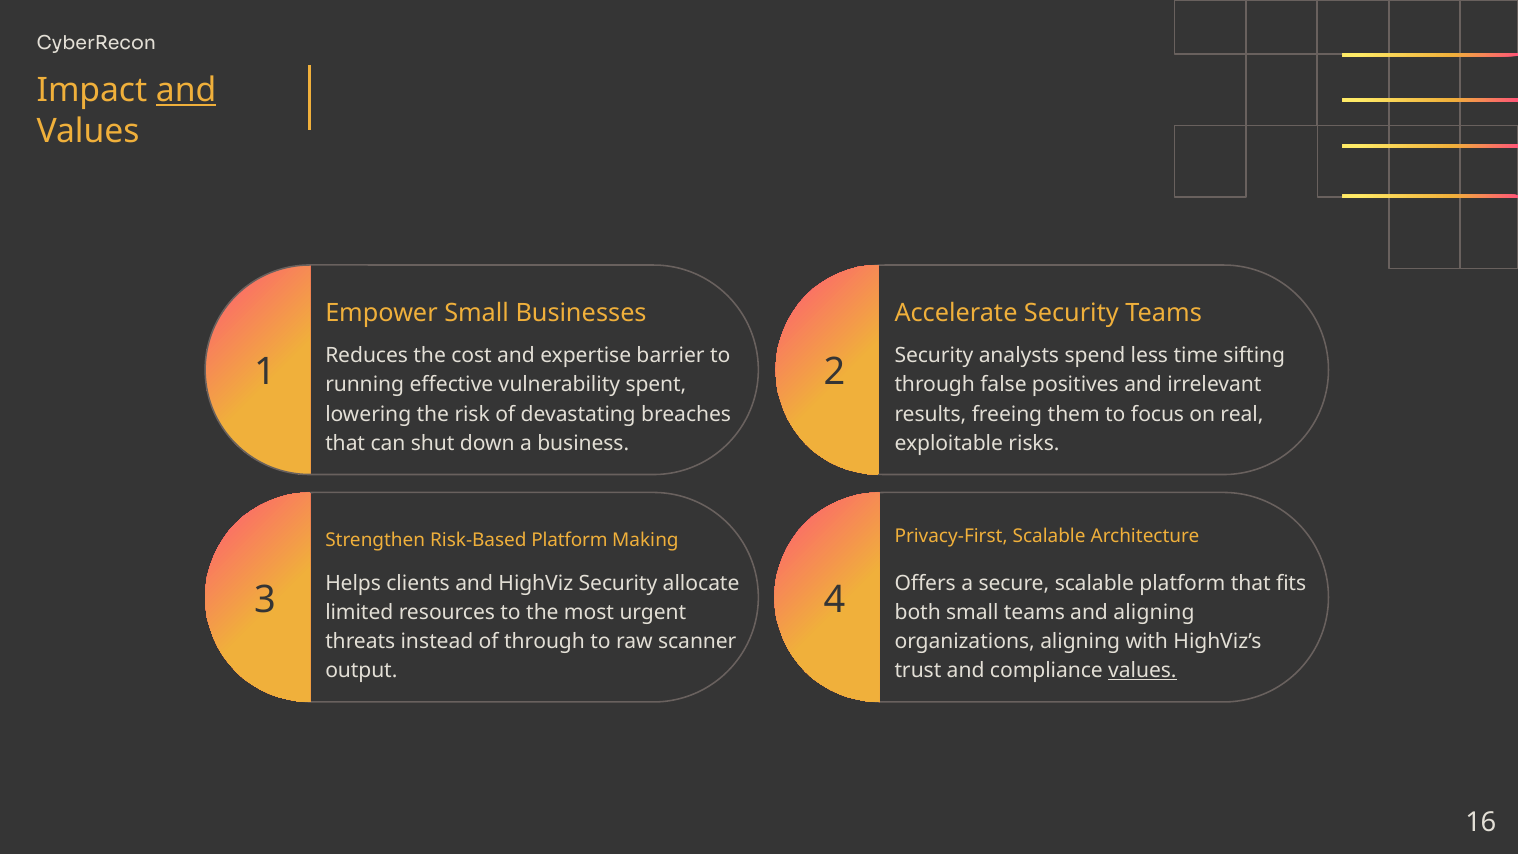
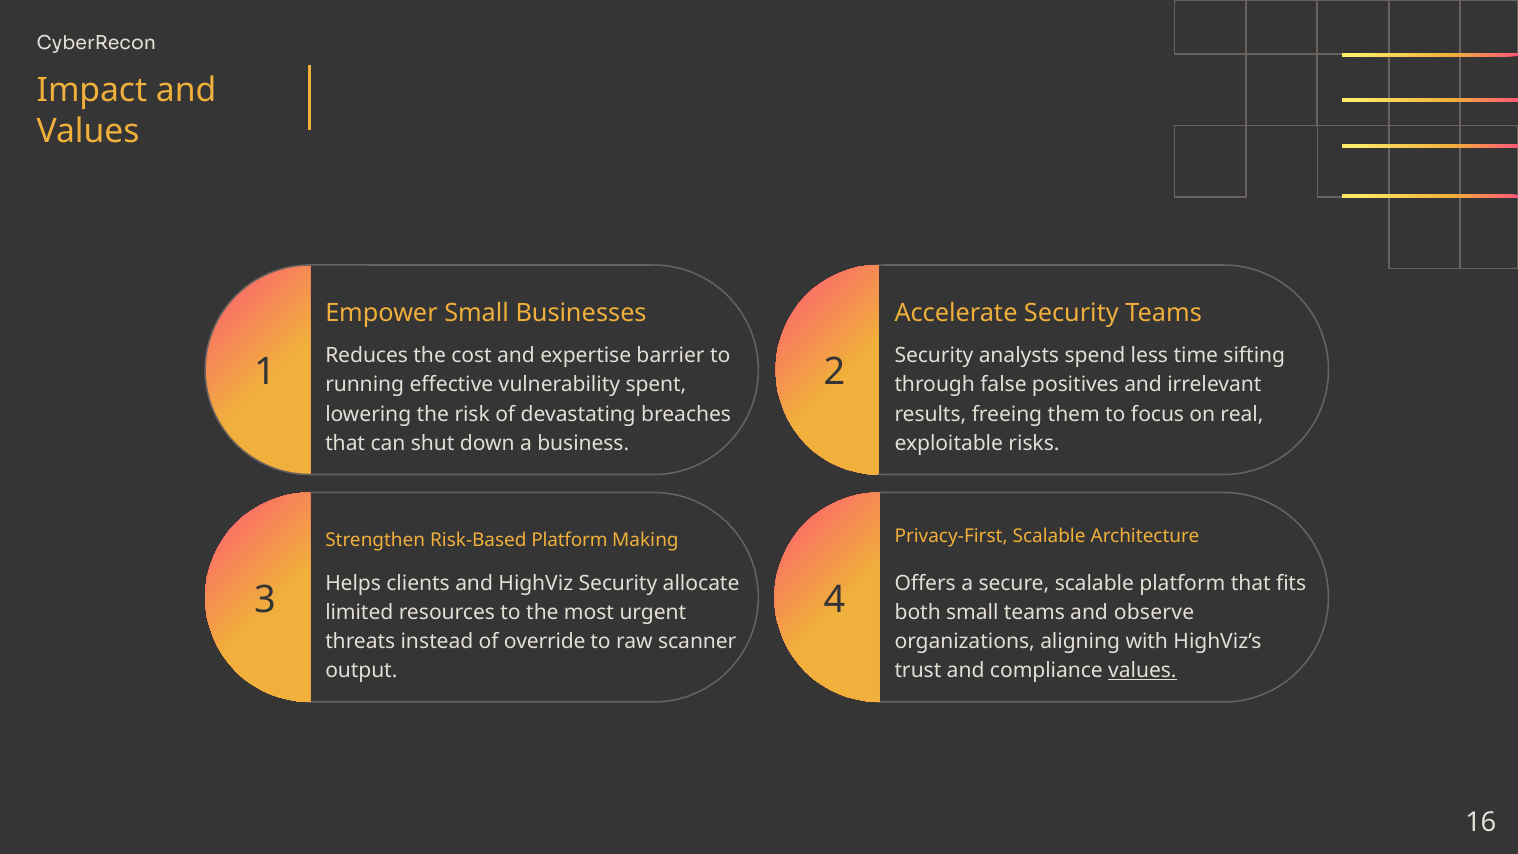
and underline: present -> none (186, 91)
and aligning: aligning -> observe (1154, 612)
of through: through -> override (545, 641)
